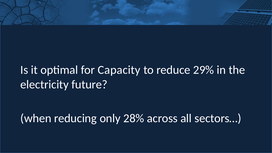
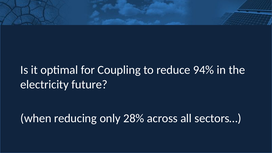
Capacity: Capacity -> Coupling (119, 70)
29%: 29% -> 94% (204, 70)
